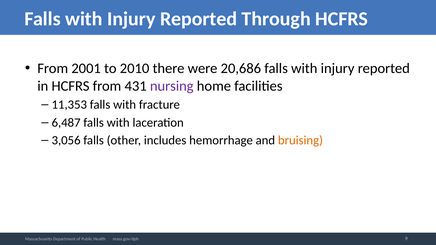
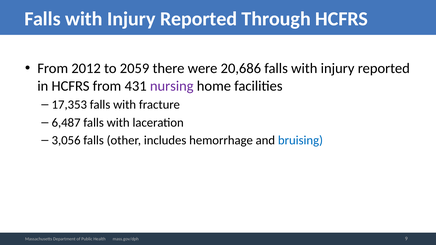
2001: 2001 -> 2012 (86, 69)
2010: 2010 -> 2059 (135, 69)
11,353: 11,353 -> 17,353 (69, 105)
bruising colour: orange -> blue (300, 140)
